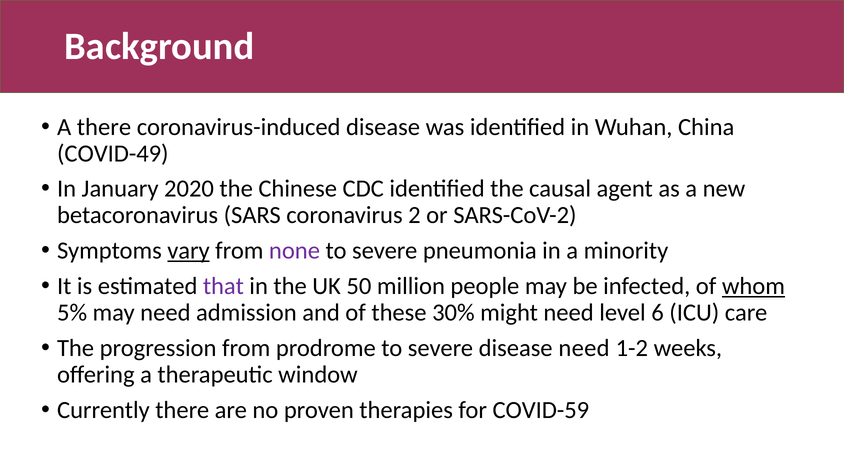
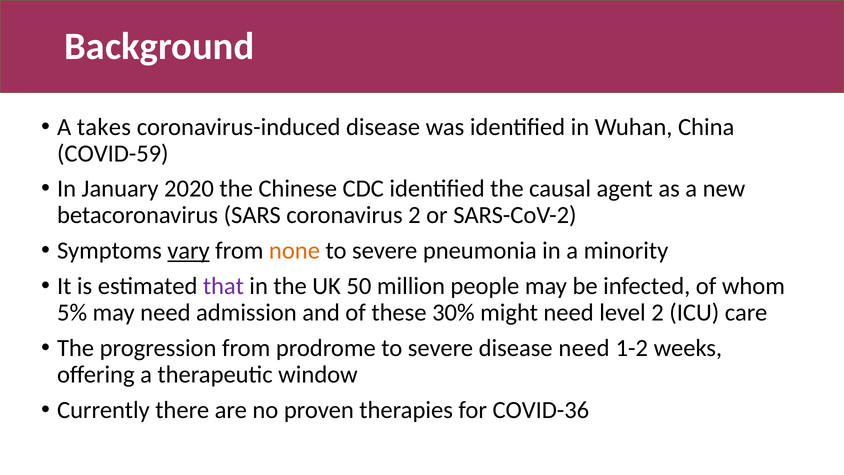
A there: there -> takes (104, 127)
COVID-49: COVID-49 -> COVID-59 (113, 153)
none colour: purple -> orange (295, 251)
whom underline: present -> none (753, 286)
level 6: 6 -> 2 (658, 312)
COVID-59: COVID-59 -> COVID-36 (541, 410)
